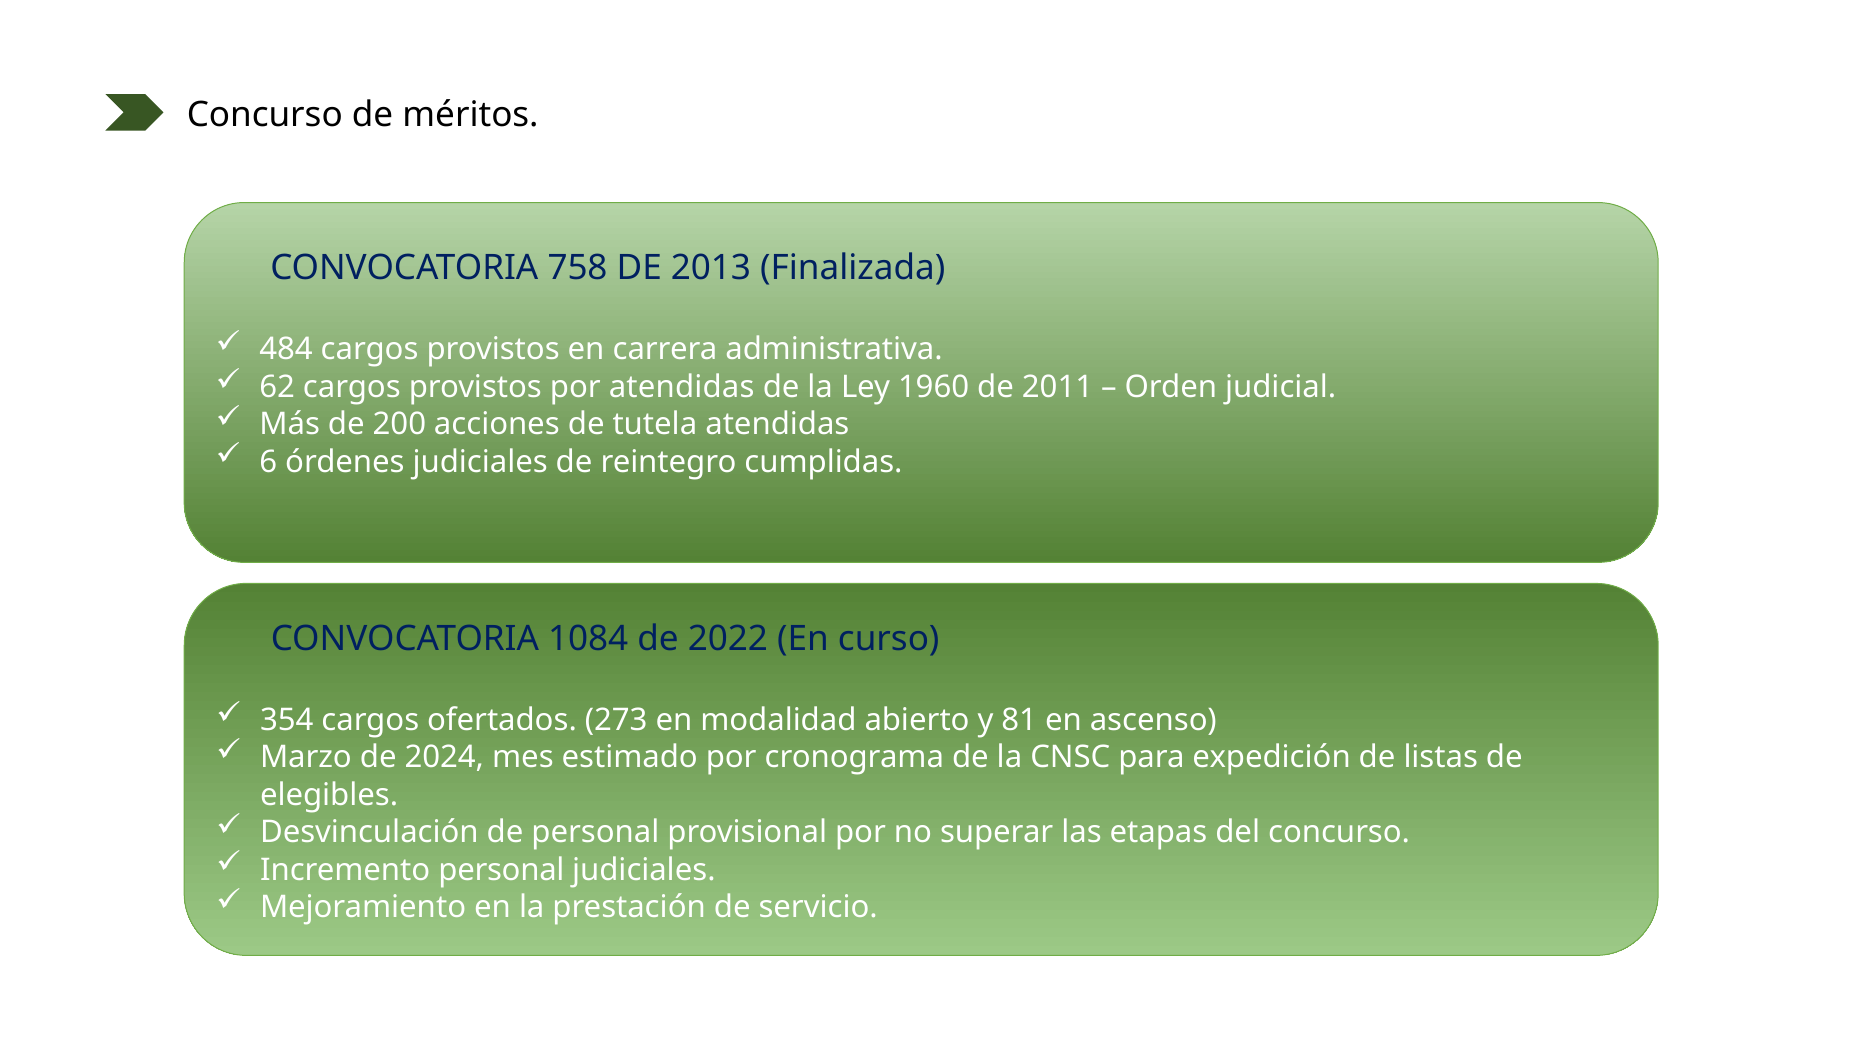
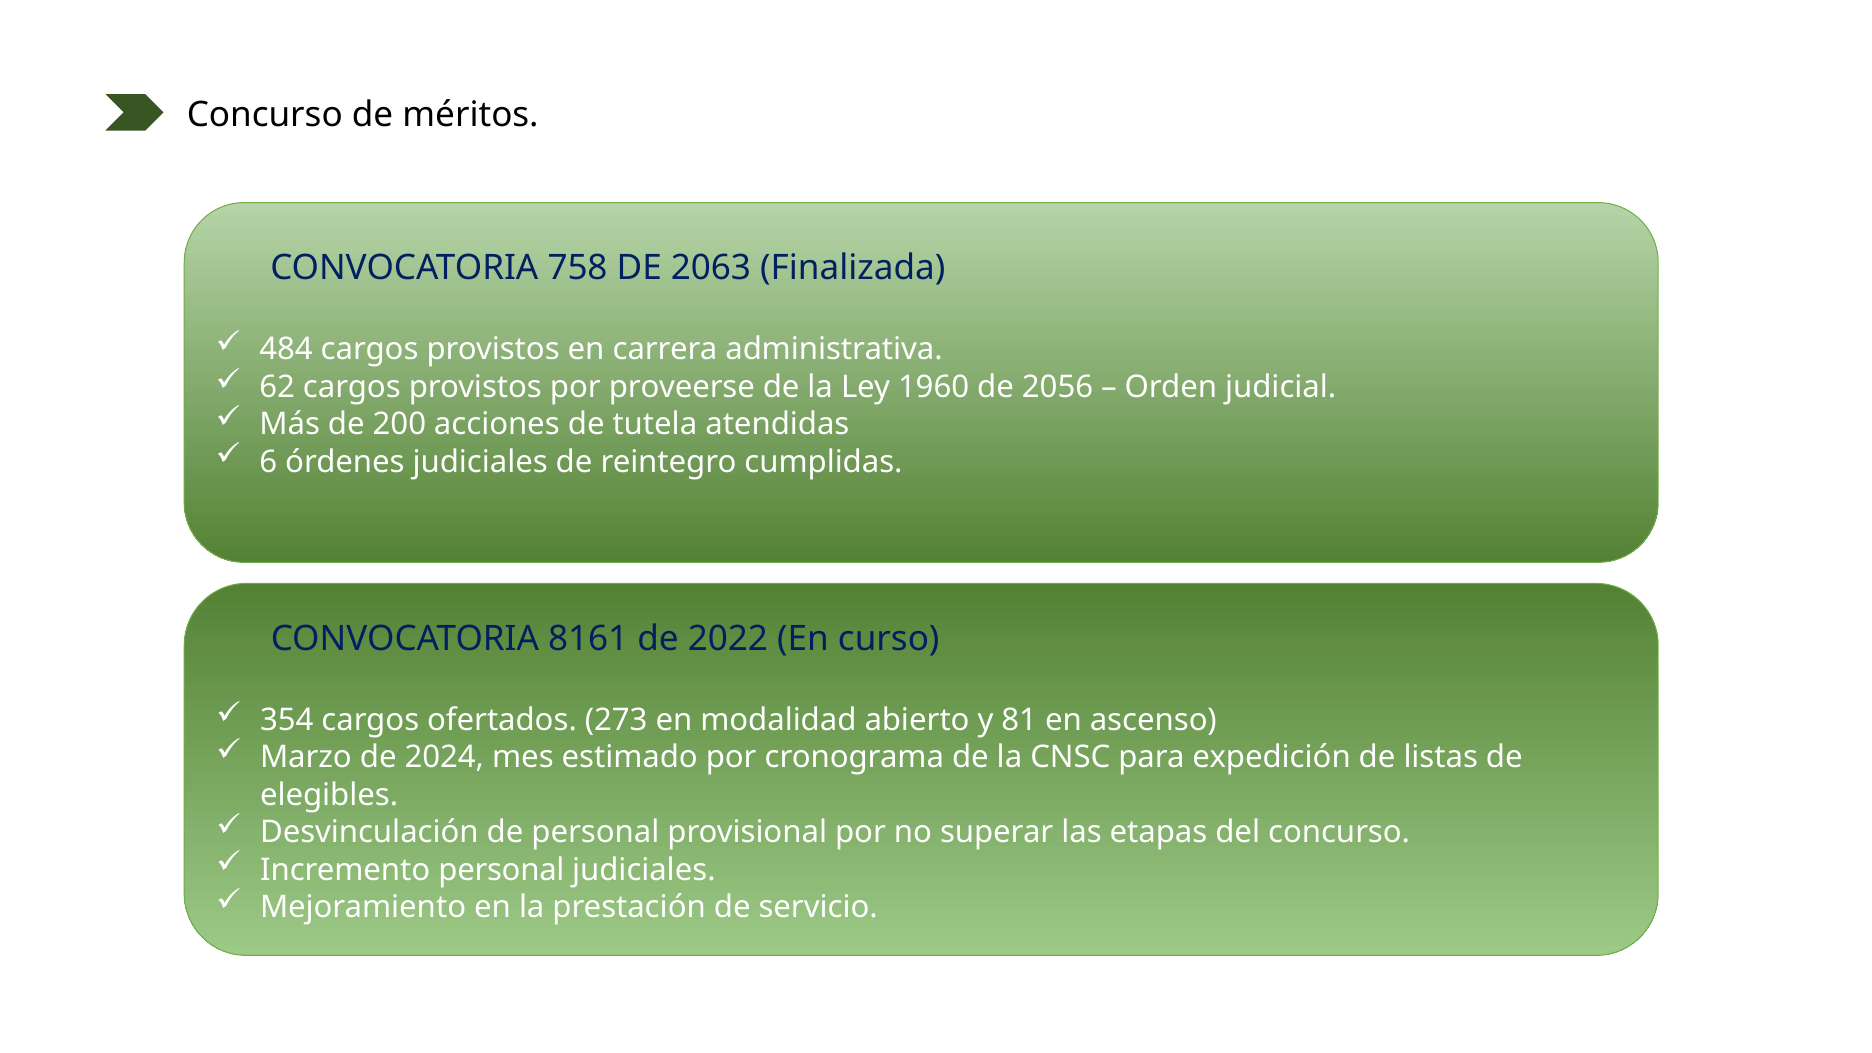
2013: 2013 -> 2063 (711, 268)
por atendidas: atendidas -> proveerse (682, 387)
2011: 2011 -> 2056 (1058, 387)
1084: 1084 -> 8161 (588, 639)
